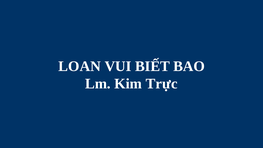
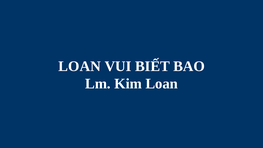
Kim Trực: Trực -> Loan (162, 84)
